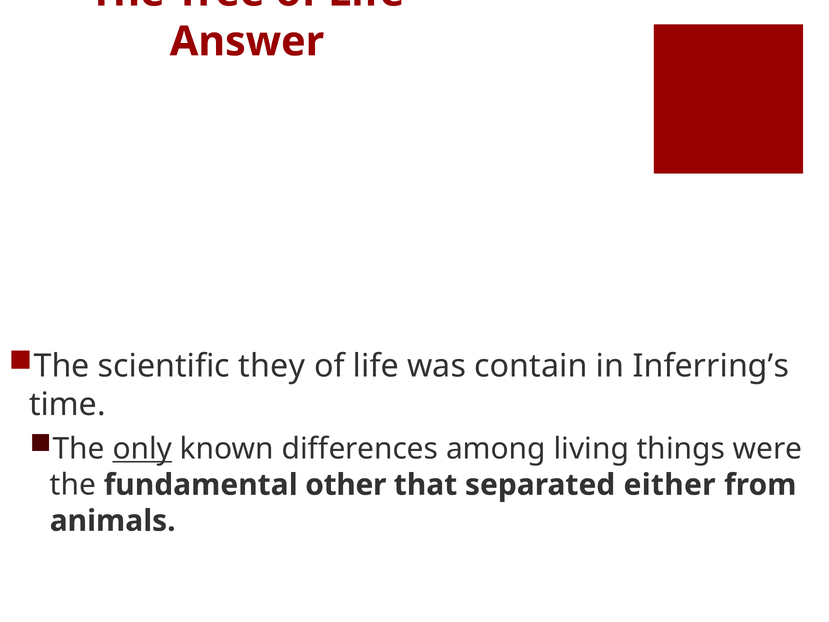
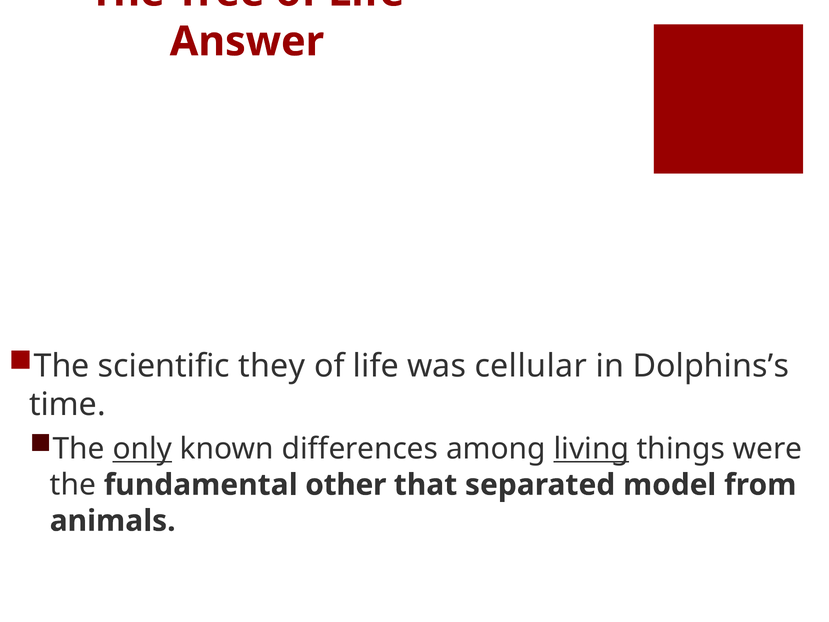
contain: contain -> cellular (531, 366)
Inferring’s: Inferring’s -> Dolphins’s (711, 366)
living underline: none -> present (591, 449)
either: either -> model (670, 485)
